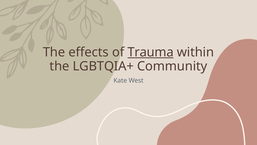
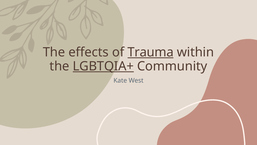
LGBTQIA+ underline: none -> present (103, 66)
